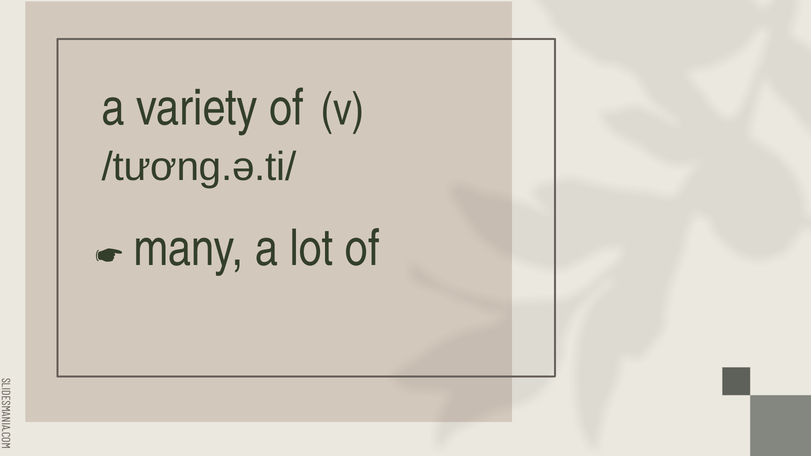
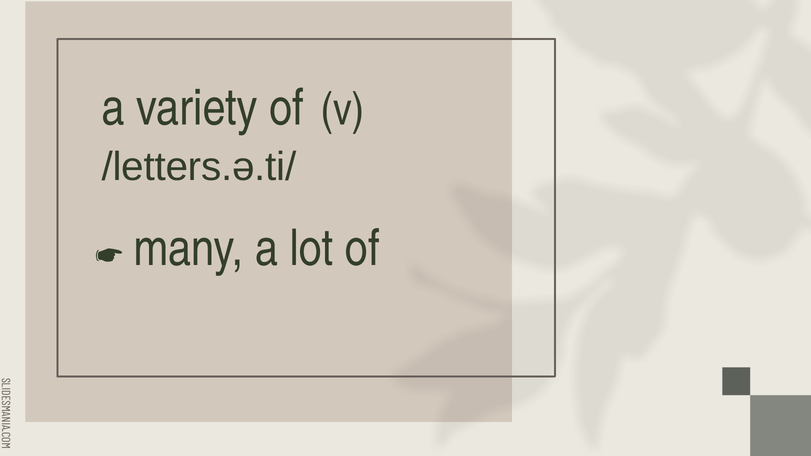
/tương.ə.ti/: /tương.ə.ti/ -> /letters.ə.ti/ (199, 167)
